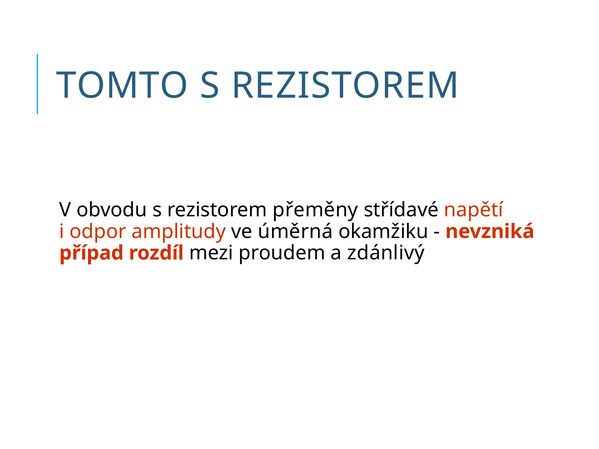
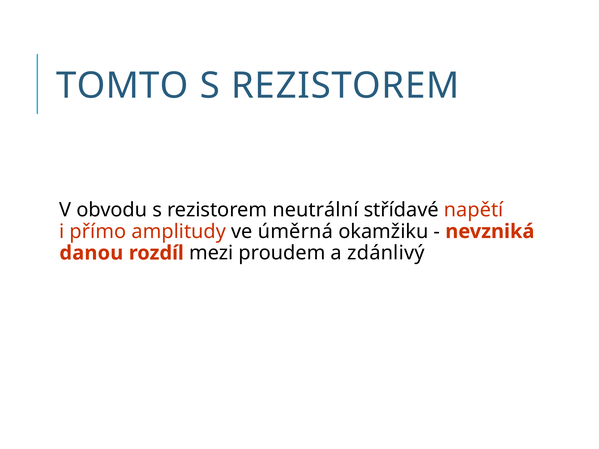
přeměny: přeměny -> neutrální (315, 210)
odpor: odpor -> přímo (98, 232)
případ: případ -> danou (91, 253)
